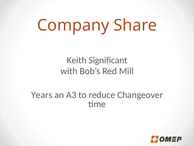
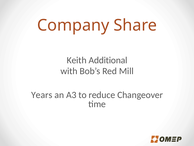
Significant: Significant -> Additional (108, 60)
